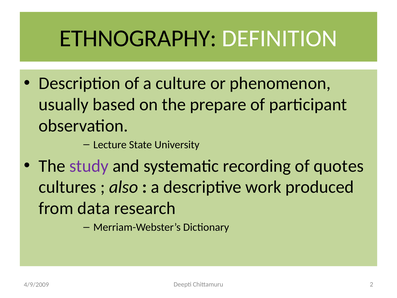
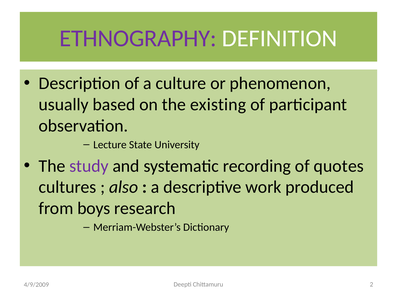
ETHNOGRAPHY colour: black -> purple (138, 38)
prepare: prepare -> existing (218, 104)
data: data -> boys (94, 208)
